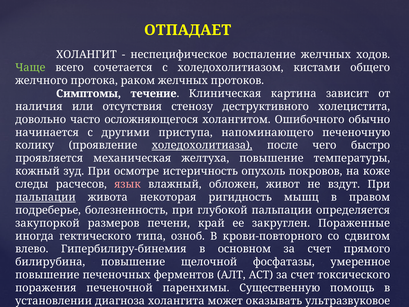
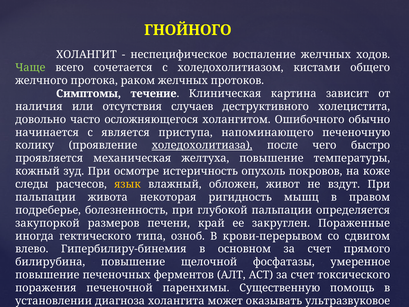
ОТПАДАЕТ: ОТПАДАЕТ -> ГНОЙНОГО (188, 30)
стенозу: стенозу -> случаев (192, 106)
другими: другими -> является (126, 132)
язык colour: pink -> yellow (128, 184)
пальпации underline: present -> none (45, 197)
крови-повторного: крови-повторного -> крови-перерывом (272, 236)
